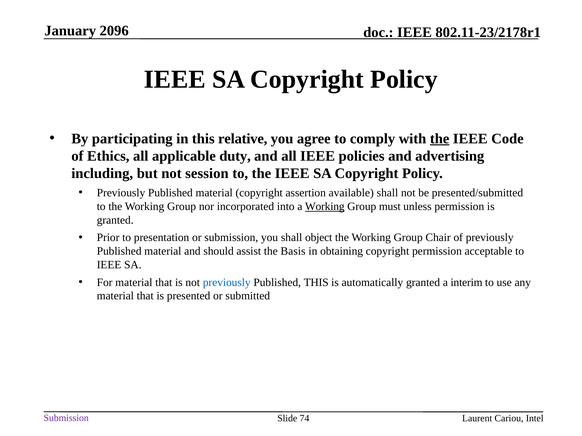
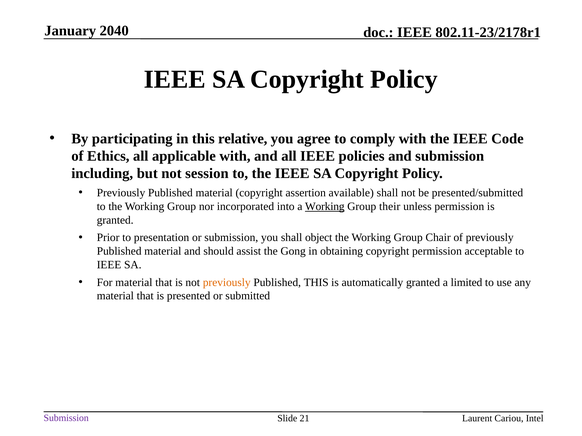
2096: 2096 -> 2040 (114, 31)
the underline: present -> none (440, 139)
applicable duty: duty -> with (235, 156)
and advertising: advertising -> submission (450, 156)
must: must -> their (390, 207)
Basis: Basis -> Gong (293, 251)
previously colour: blue -> orange (227, 283)
interim: interim -> limited (466, 283)
74: 74 -> 21 (305, 419)
